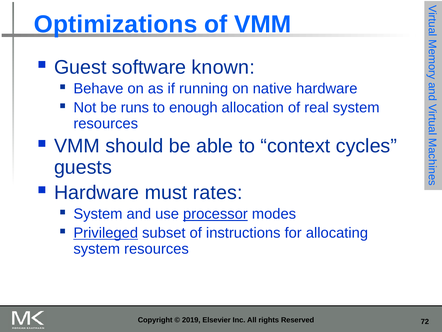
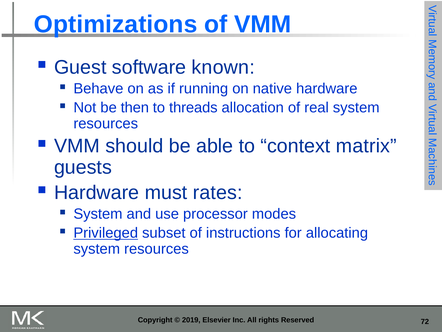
runs: runs -> then (135, 107)
enough: enough -> threads (193, 107)
cycles: cycles -> matrix (366, 146)
processor underline: present -> none (215, 214)
